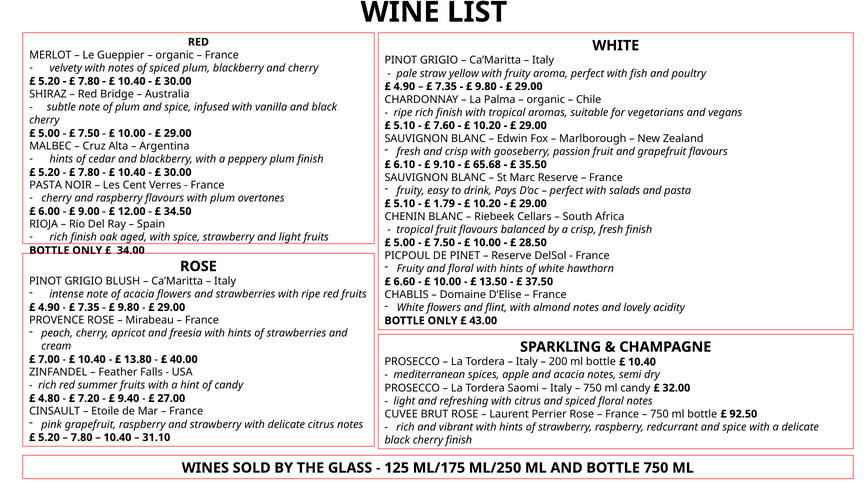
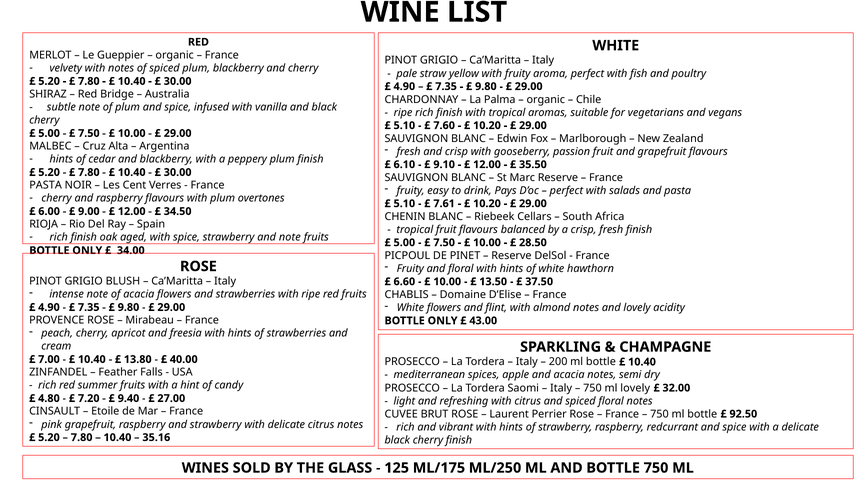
65.68: 65.68 -> 12.00 (487, 165)
1.79: 1.79 -> 7.61 (444, 204)
and light: light -> note (290, 238)
ml candy: candy -> lovely (635, 388)
31.10: 31.10 -> 35.16 (156, 438)
